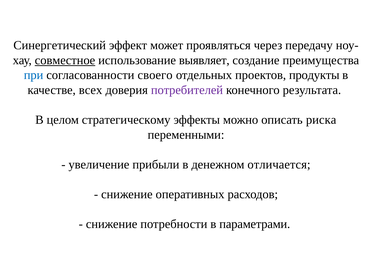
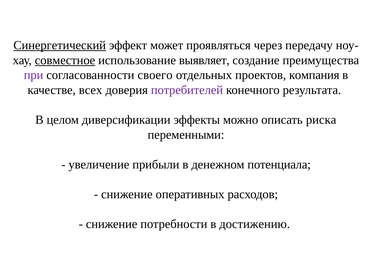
Синергетический underline: none -> present (60, 45)
при colour: blue -> purple (34, 75)
продукты: продукты -> компания (314, 75)
стратегическому: стратегическому -> диверсификации (126, 120)
отличается: отличается -> потенциала (279, 164)
параметрами: параметрами -> достижению (255, 224)
